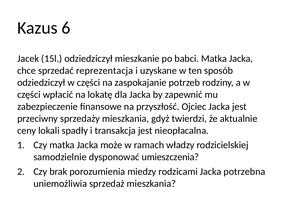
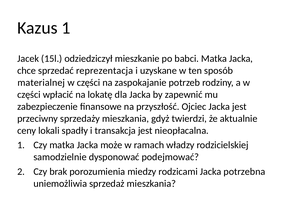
Kazus 6: 6 -> 1 (66, 28)
odziedziczył: odziedziczył -> materialnej (41, 83)
umieszczenia: umieszczenia -> podejmować (170, 157)
